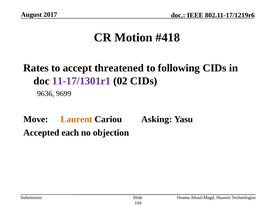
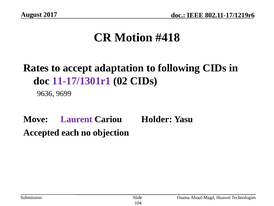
threatened: threatened -> adaptation (119, 68)
Laurent colour: orange -> purple (76, 119)
Asking: Asking -> Holder (157, 119)
